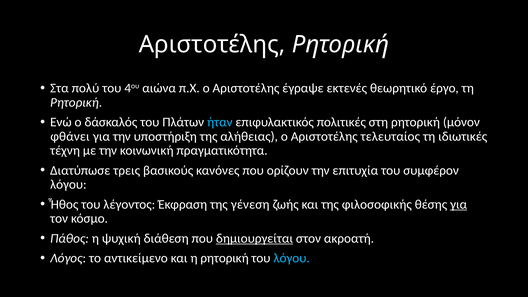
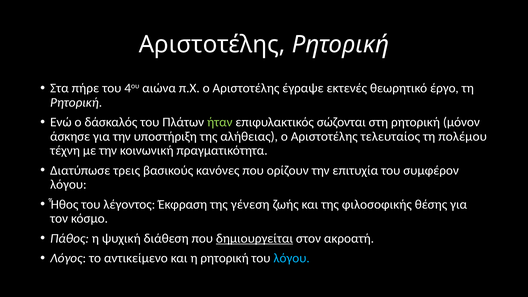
πολύ: πολύ -> πήρε (85, 88)
ήταν colour: light blue -> light green (220, 122)
πολιτικές: πολιτικές -> σώζονται (341, 122)
φθάνει: φθάνει -> άσκησε (70, 136)
ιδιωτικές: ιδιωτικές -> πολέμου (463, 136)
για underline: present -> none (459, 204)
